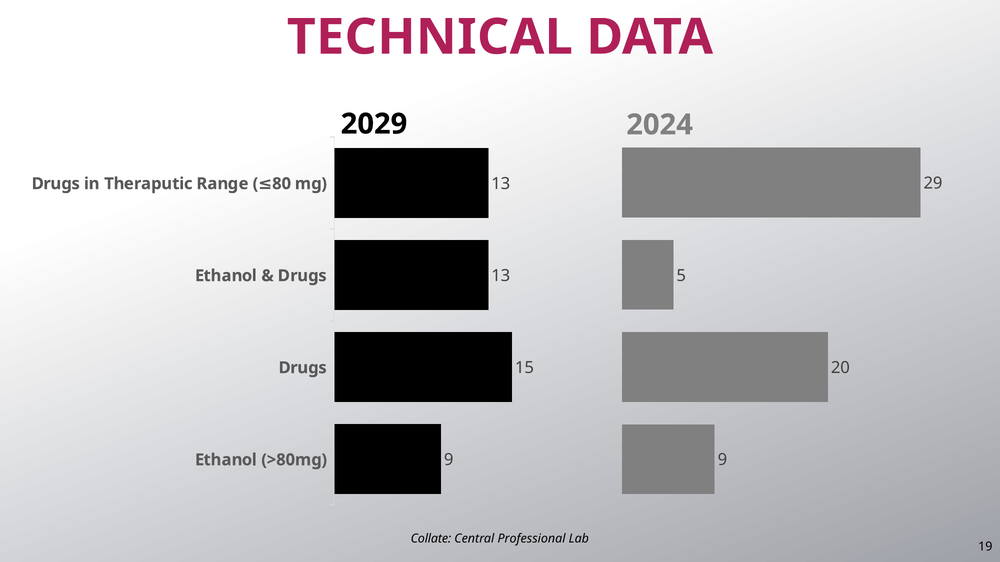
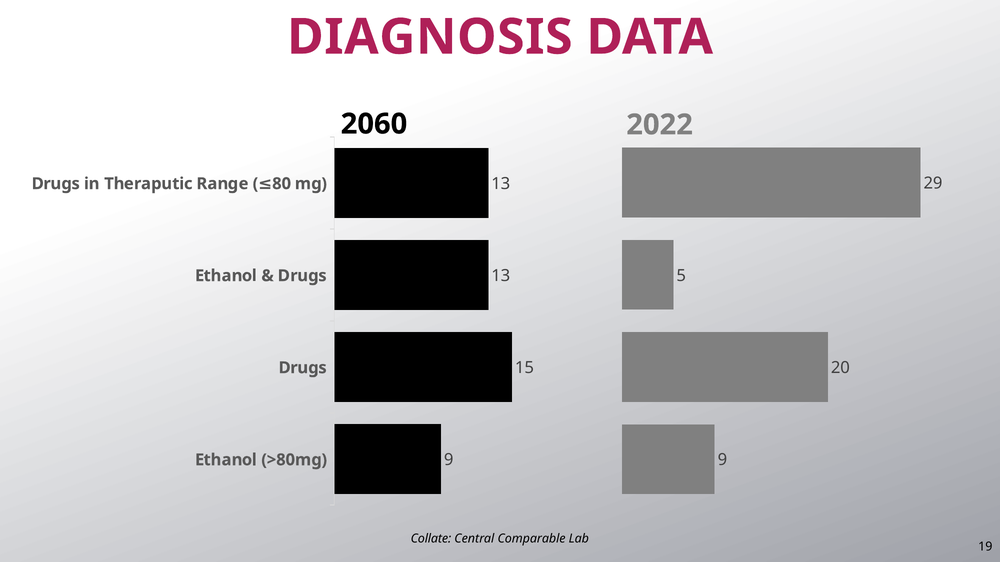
TECHNICAL: TECHNICAL -> DIAGNOSIS (430, 37)
2029: 2029 -> 2060 (374, 124)
2024: 2024 -> 2022 (660, 125)
Professional: Professional -> Comparable (532, 539)
